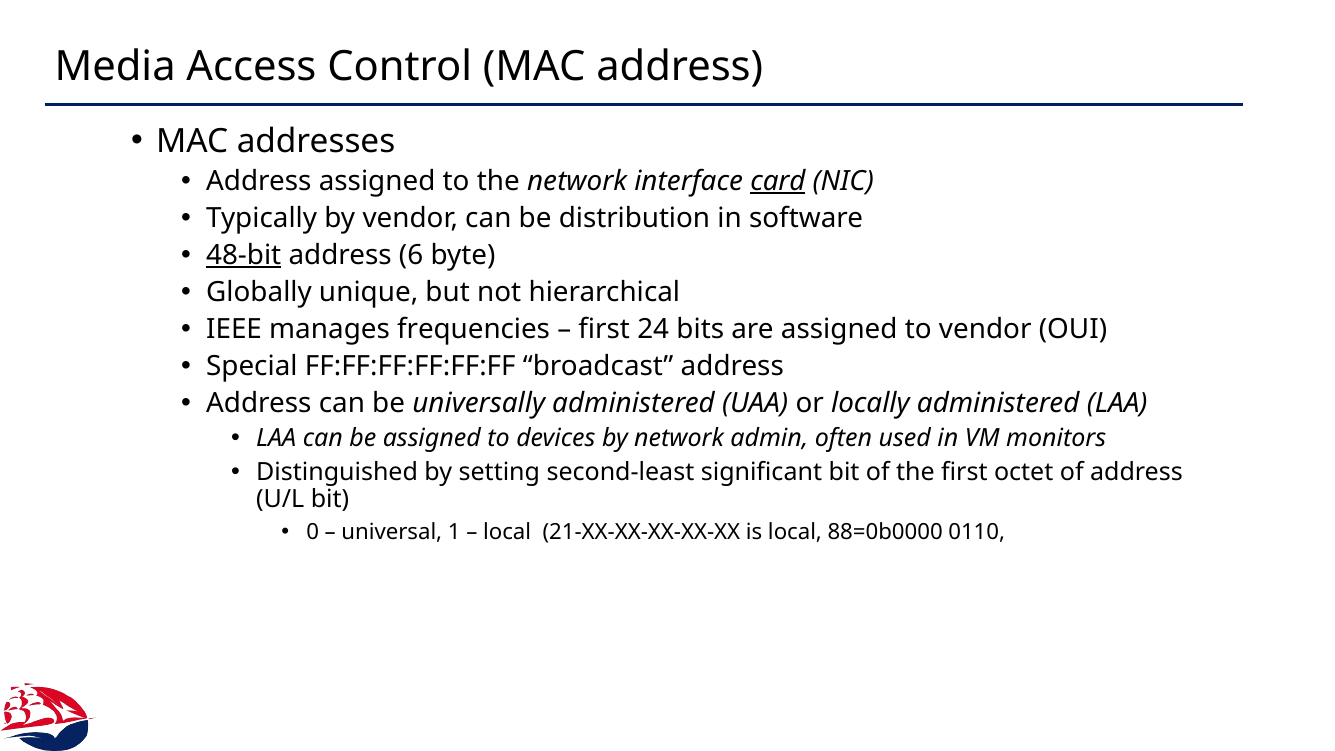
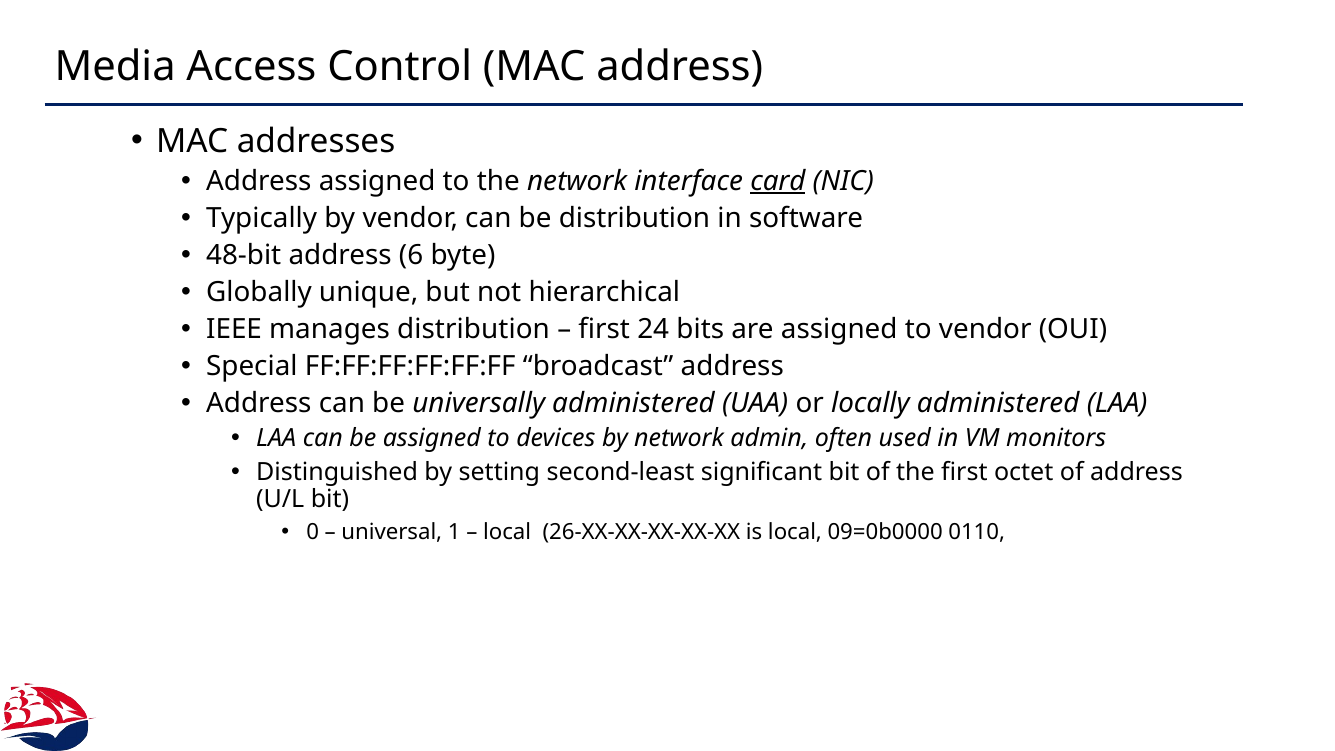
48-bit underline: present -> none (244, 255)
manages frequencies: frequencies -> distribution (474, 329)
21-XX-XX-XX-XX-XX: 21-XX-XX-XX-XX-XX -> 26-XX-XX-XX-XX-XX (641, 532)
88=0b0000: 88=0b0000 -> 09=0b0000 (885, 532)
